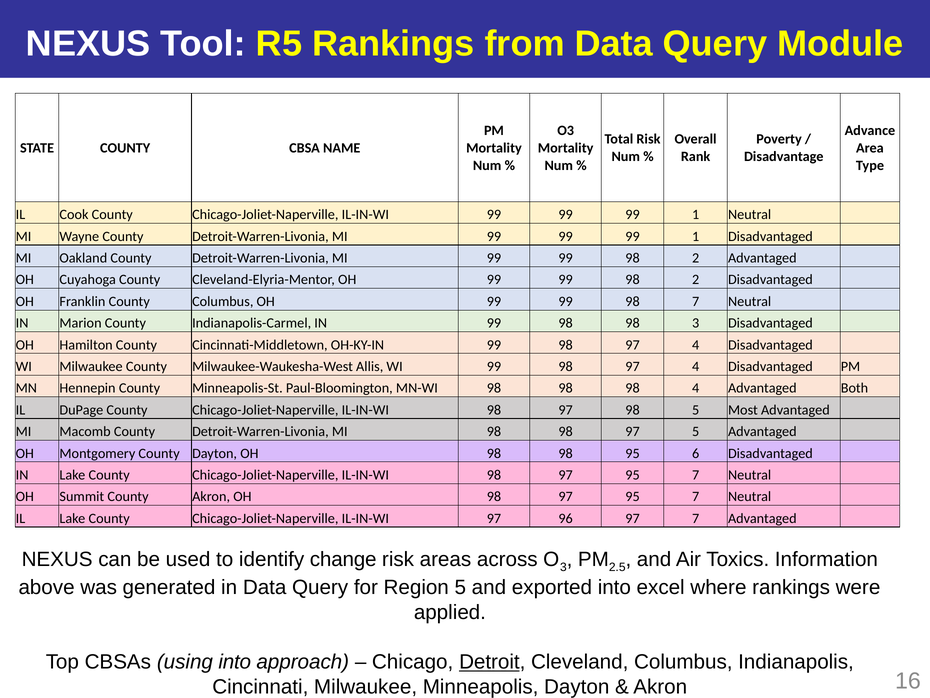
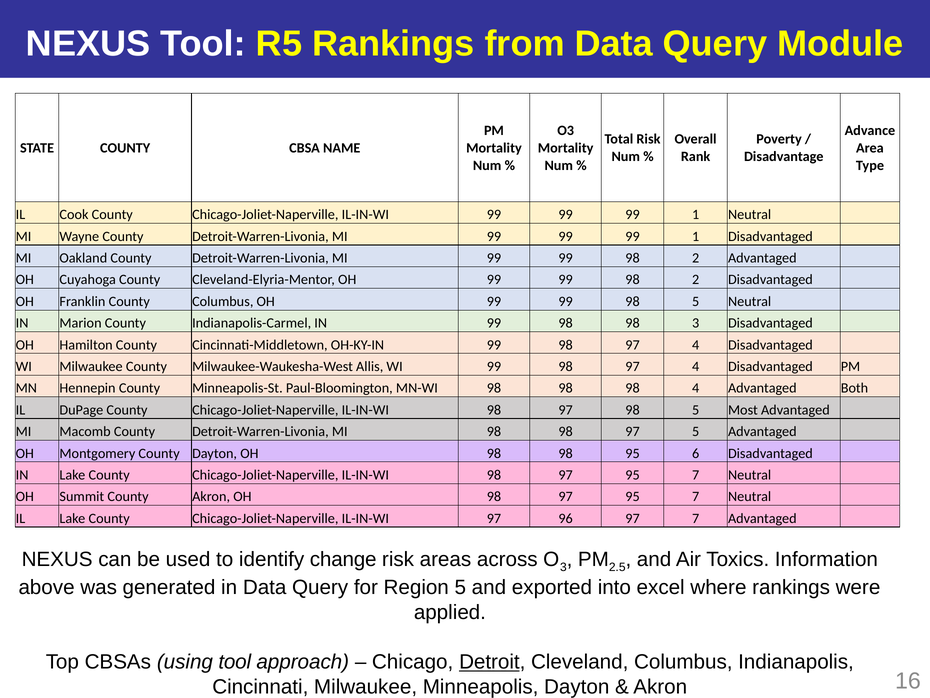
99 98 7: 7 -> 5 (696, 301)
using into: into -> tool (235, 661)
